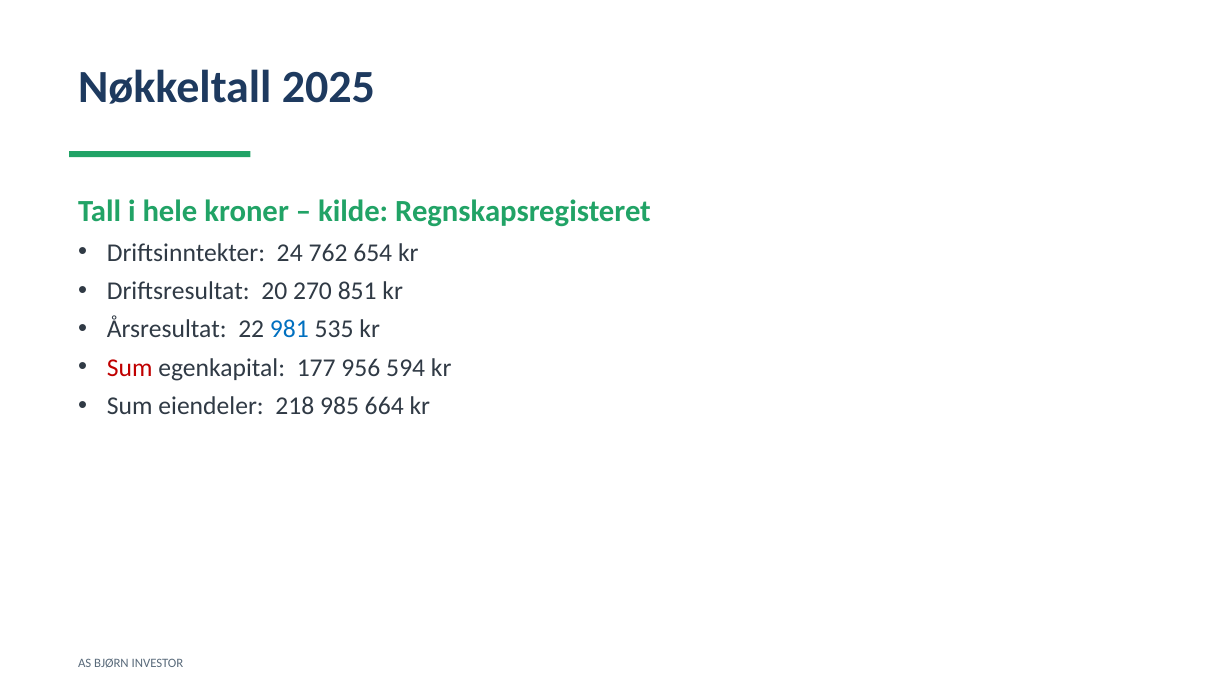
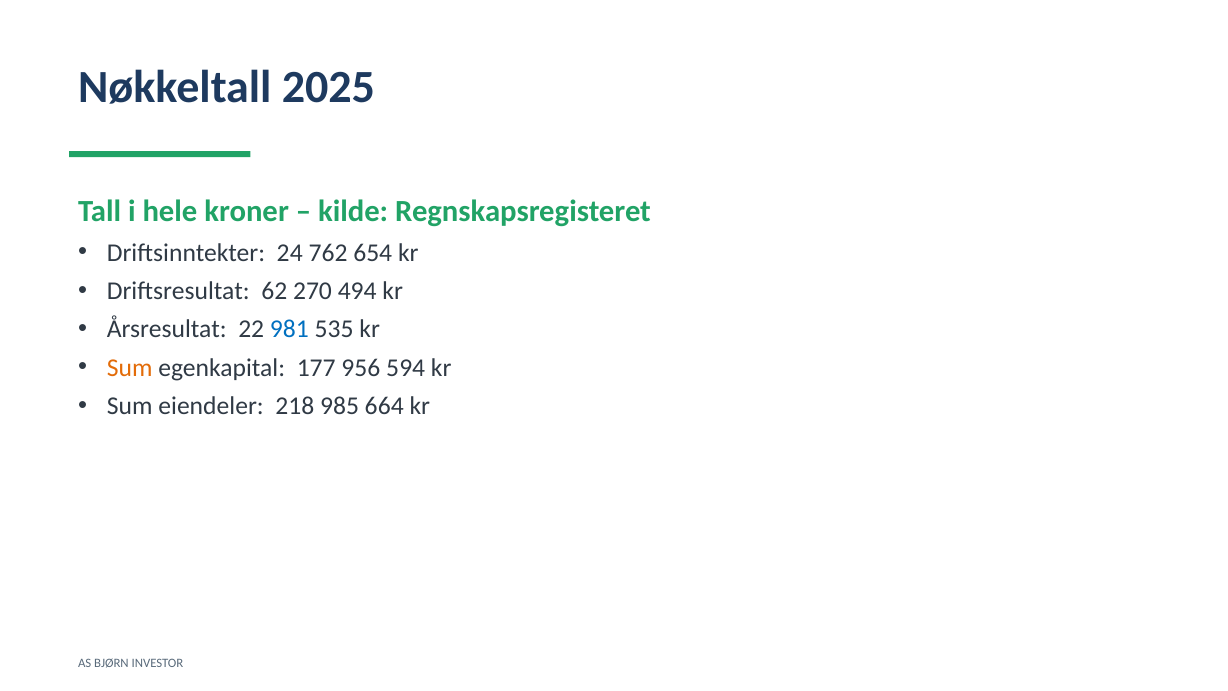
20: 20 -> 62 (274, 291)
851: 851 -> 494 (357, 291)
Sum colour: red -> orange (130, 368)
